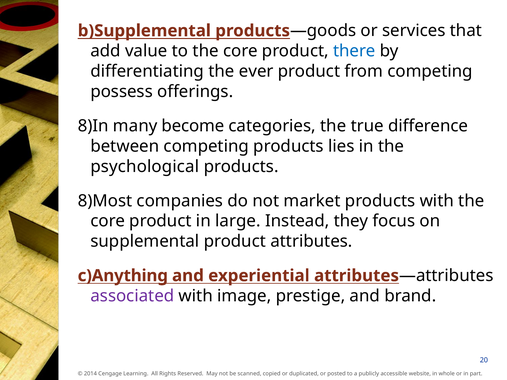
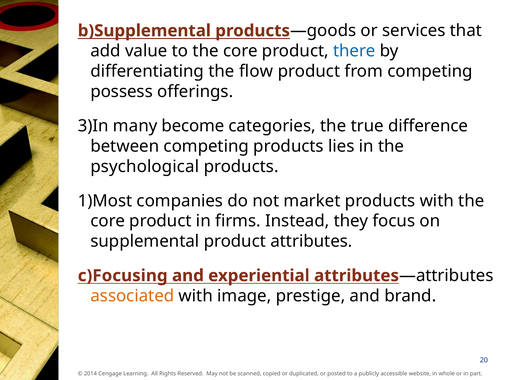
ever: ever -> flow (256, 71)
8)In: 8)In -> 3)In (93, 126)
8)Most: 8)Most -> 1)Most (105, 201)
large: large -> firms (238, 221)
c)Anything: c)Anything -> c)Focusing (123, 276)
associated colour: purple -> orange (132, 296)
